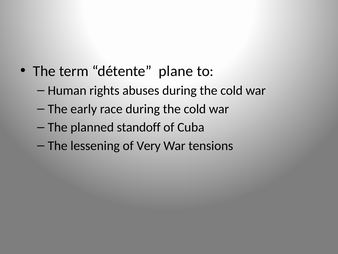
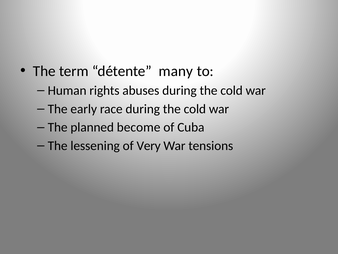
plane: plane -> many (176, 71)
standoff: standoff -> become (139, 127)
